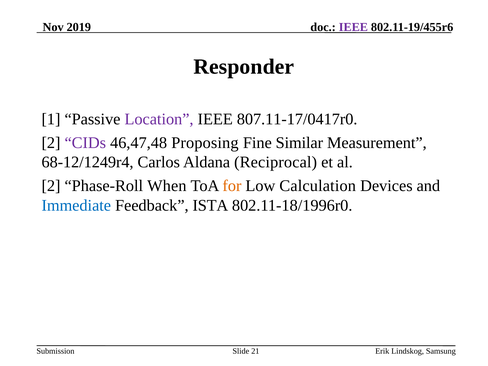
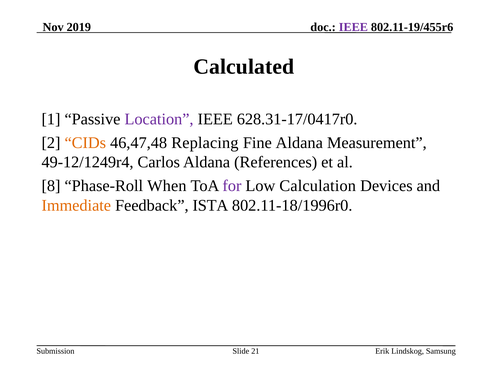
Responder: Responder -> Calculated (244, 67)
807.11-17/0417r0: 807.11-17/0417r0 -> 628.31-17/0417r0 (297, 119)
CIDs colour: purple -> orange (85, 143)
Proposing: Proposing -> Replacing (205, 143)
Fine Similar: Similar -> Aldana (299, 143)
68-12/1249r4: 68-12/1249r4 -> 49-12/1249r4 (88, 162)
Reciprocal: Reciprocal -> References (276, 162)
2: 2 -> 8 (51, 186)
for colour: orange -> purple (232, 186)
Immediate colour: blue -> orange (76, 205)
